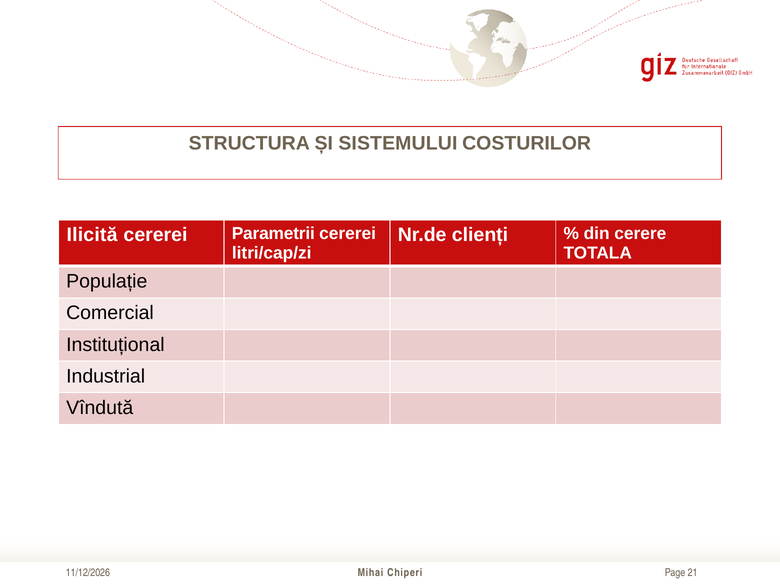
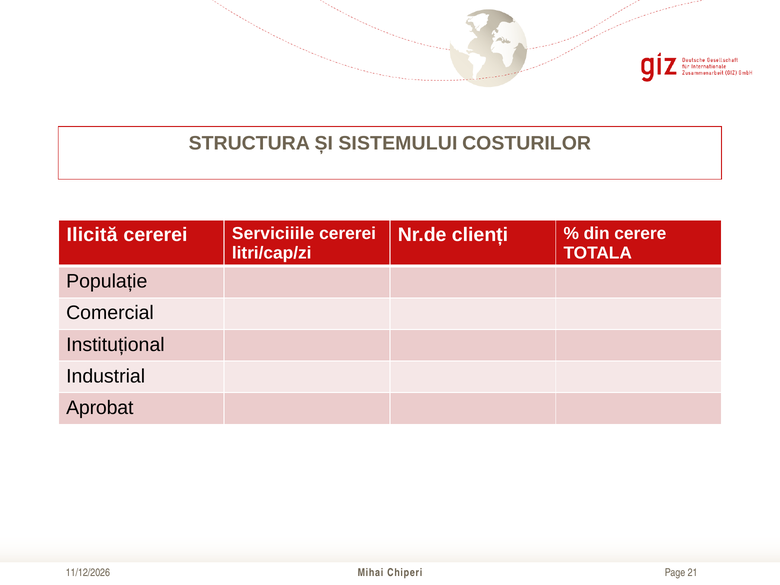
Parametrii: Parametrii -> Serviciiile (273, 234)
Vîndută: Vîndută -> Aprobat (100, 408)
